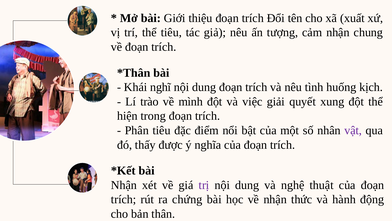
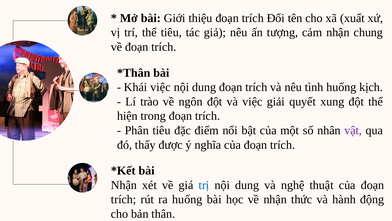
Khái nghĩ: nghĩ -> việc (160, 87)
mình: mình -> ngôn (191, 101)
trị colour: purple -> blue (204, 185)
ra chứng: chứng -> huống (187, 199)
